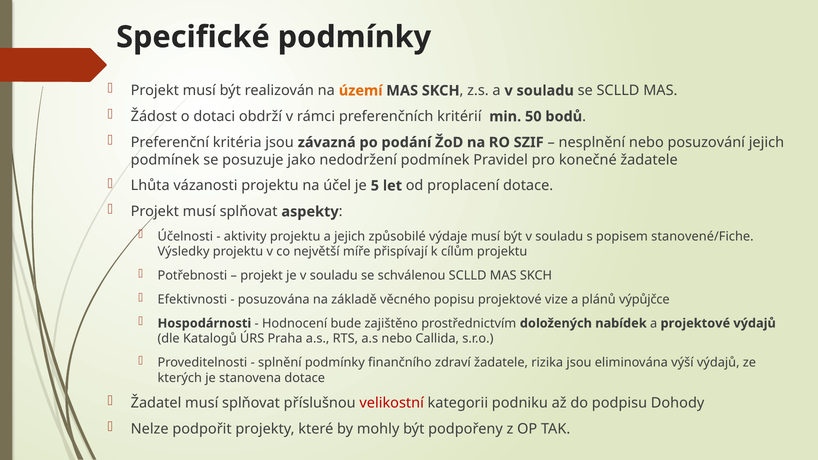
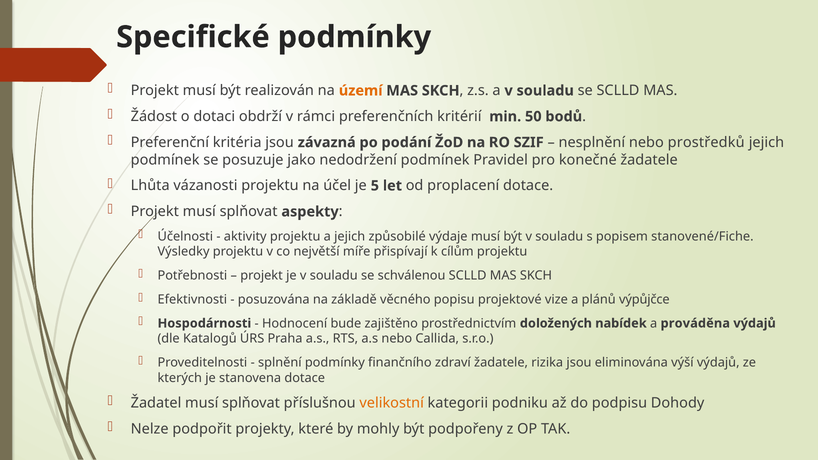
posuzování: posuzování -> prostředků (706, 142)
a projektové: projektové -> prováděna (695, 323)
velikostní colour: red -> orange (392, 403)
